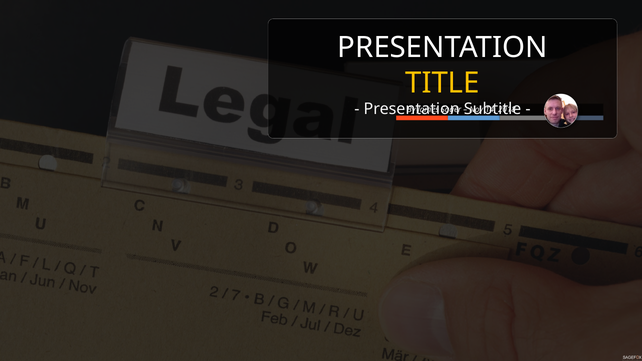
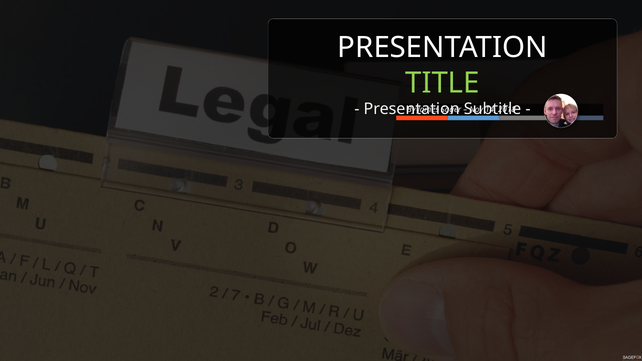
TITLE colour: yellow -> light green (443, 83)
